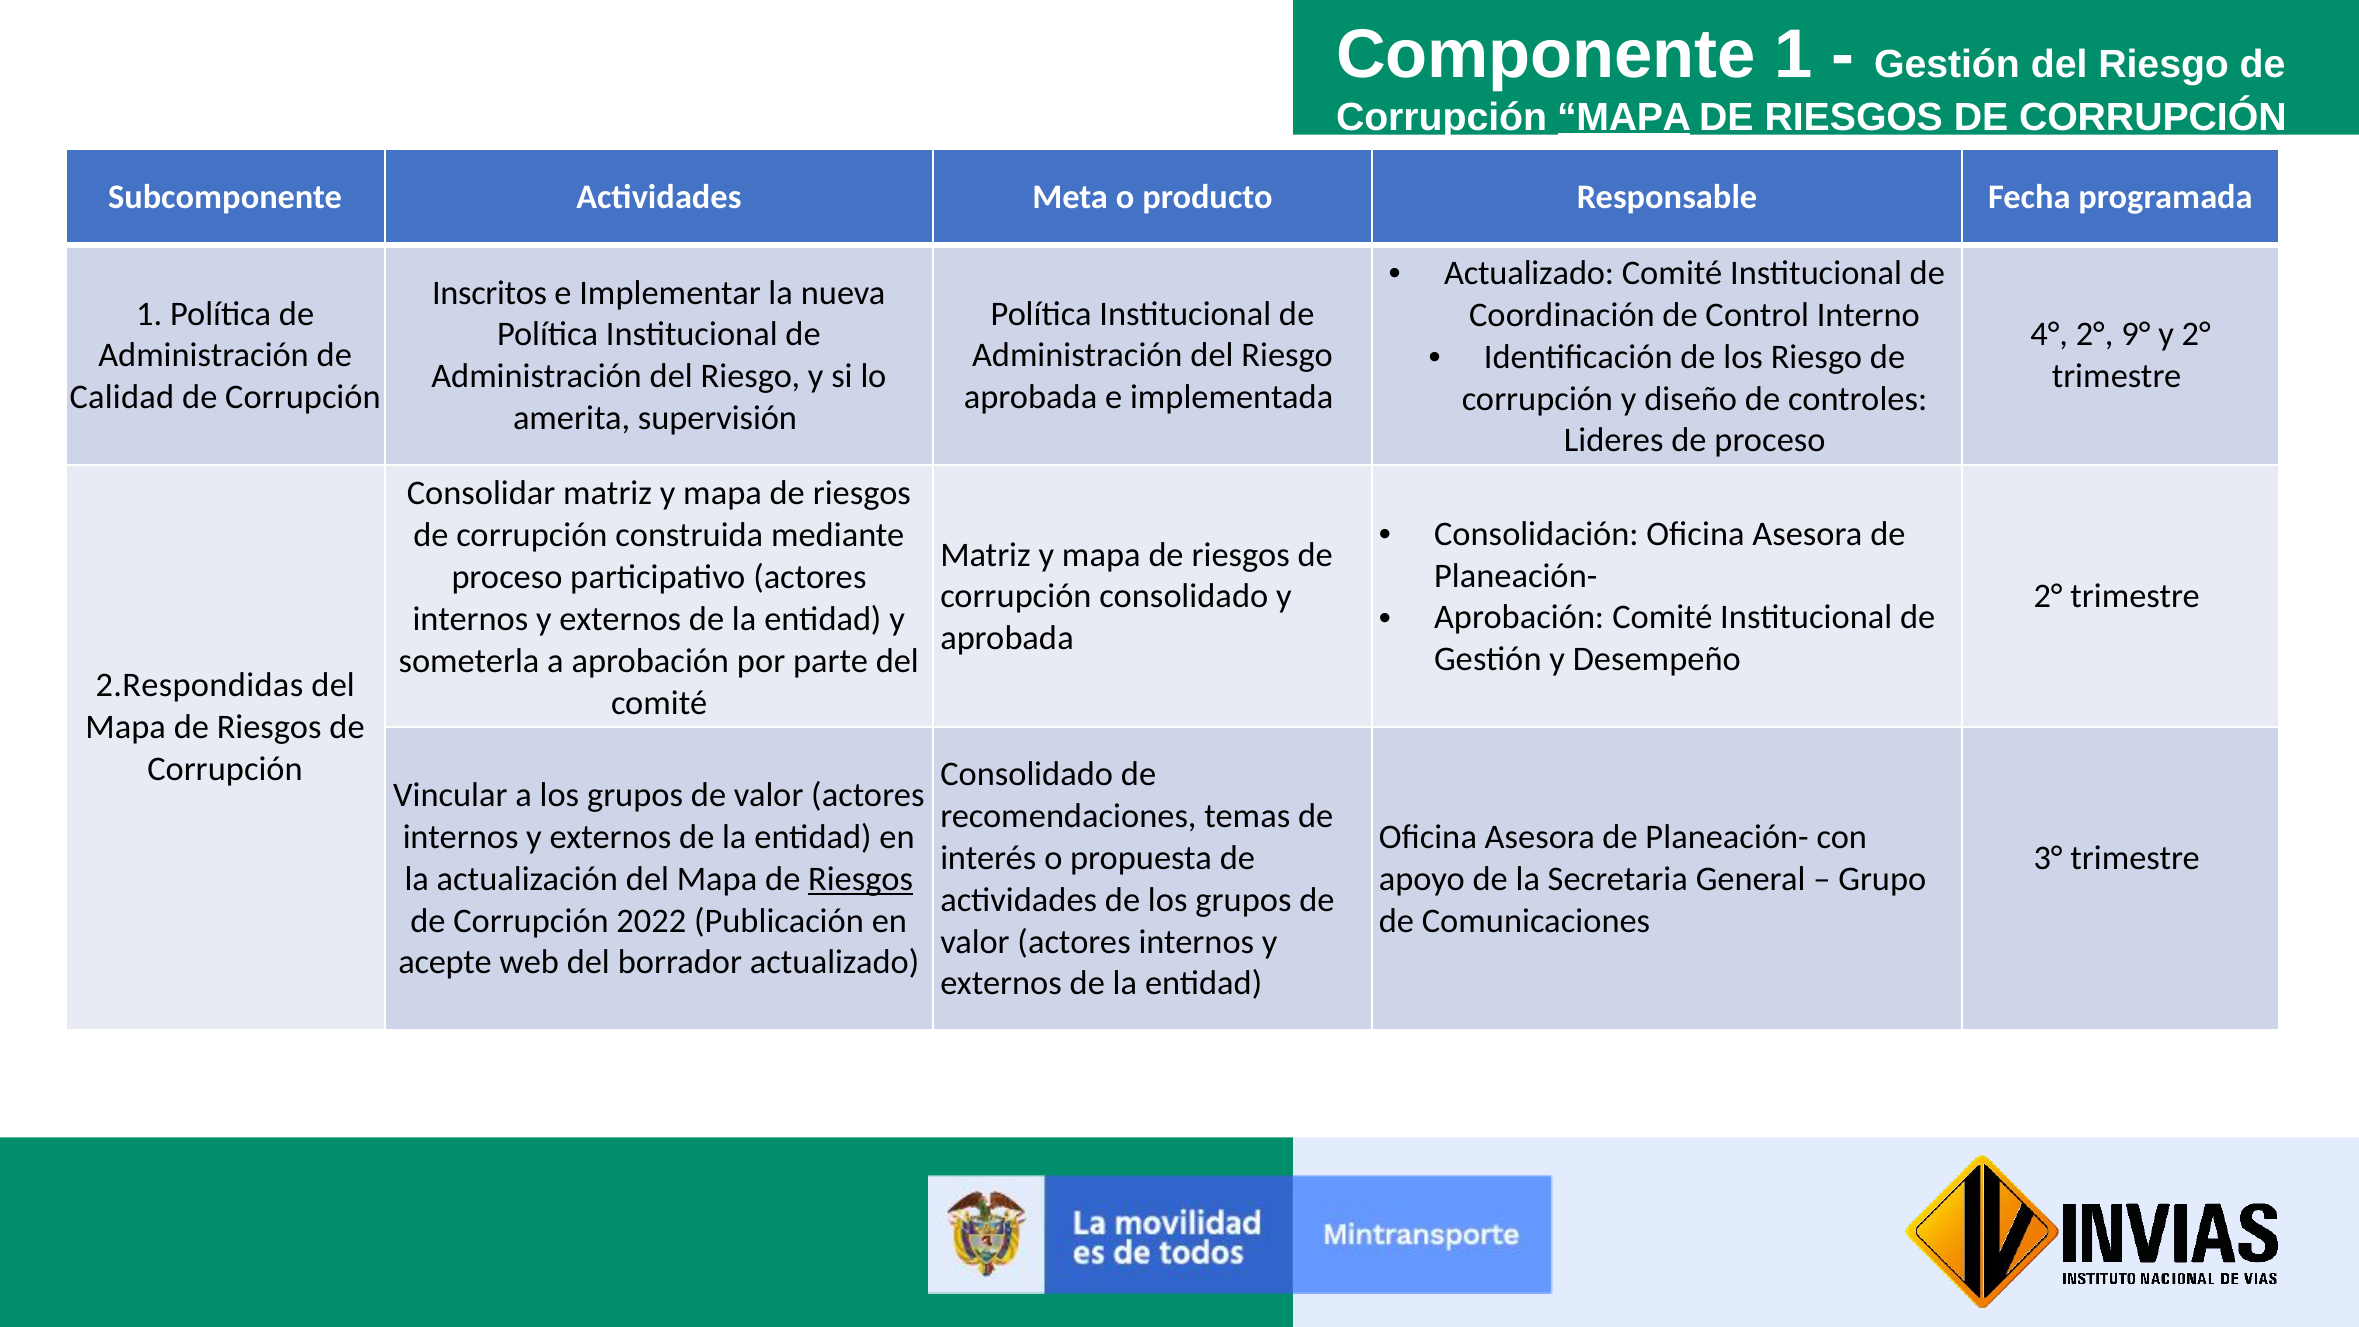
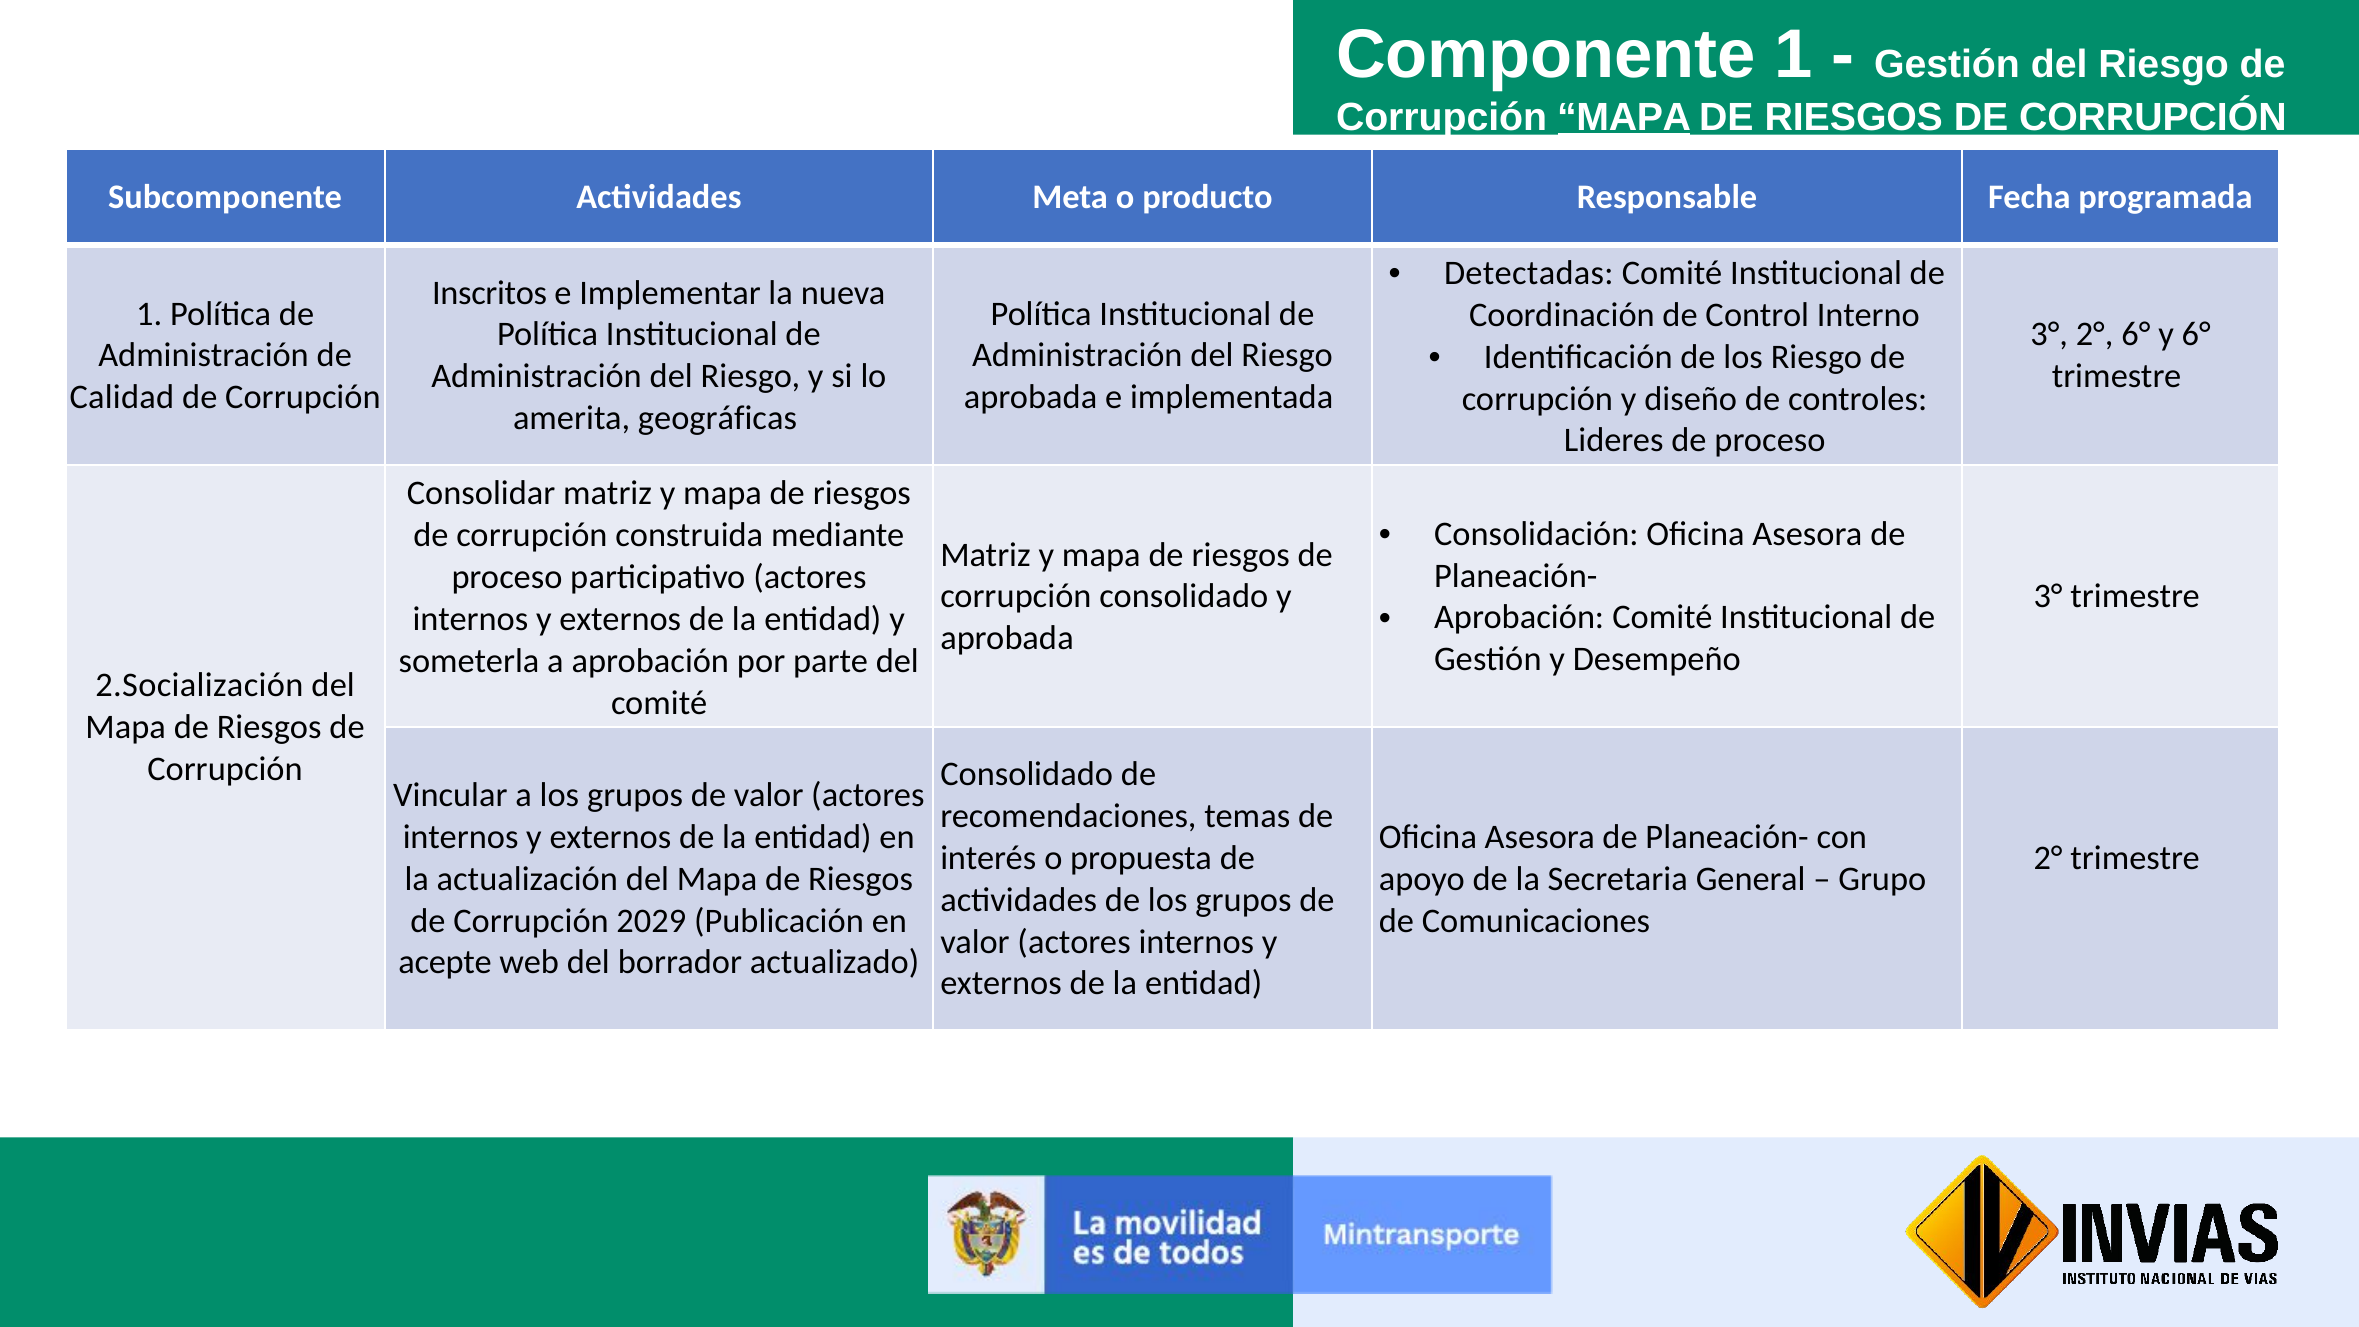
Actualizado: Actualizado -> Detectadas (1529, 273)
4°: 4° -> 3° (2049, 335)
2° 9°: 9° -> 6° (2136, 335)
y 2°: 2° -> 6° (2196, 335)
supervisión: supervisión -> geográficas (717, 418)
2°: 2° -> 3° (2048, 597)
2.Respondidas: 2.Respondidas -> 2.Socialización (199, 685)
3°: 3° -> 2° (2048, 858)
Riesgos underline: present -> none (861, 879)
2022: 2022 -> 2029 (651, 921)
